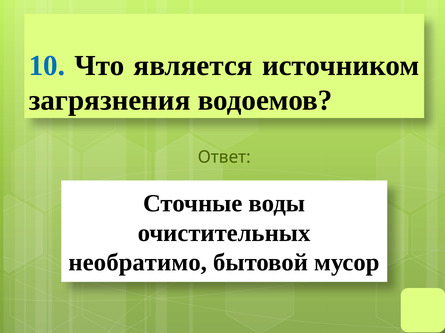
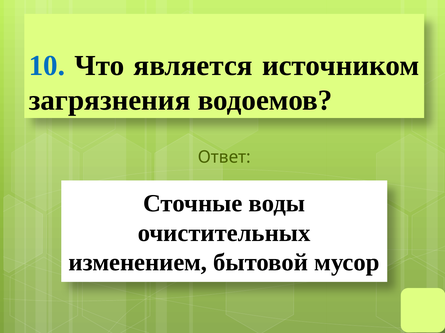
необратимо: необратимо -> изменением (138, 263)
